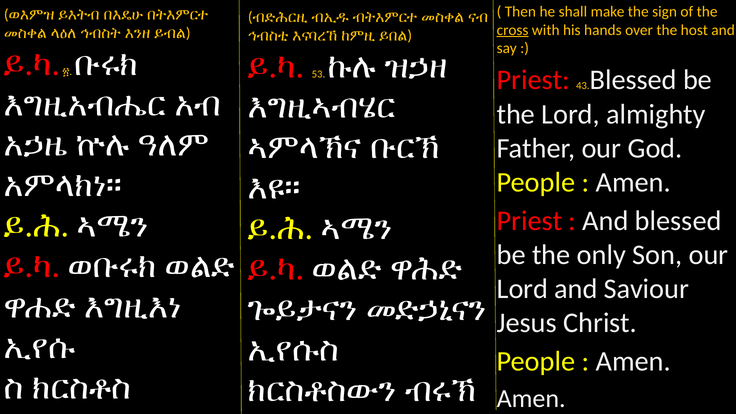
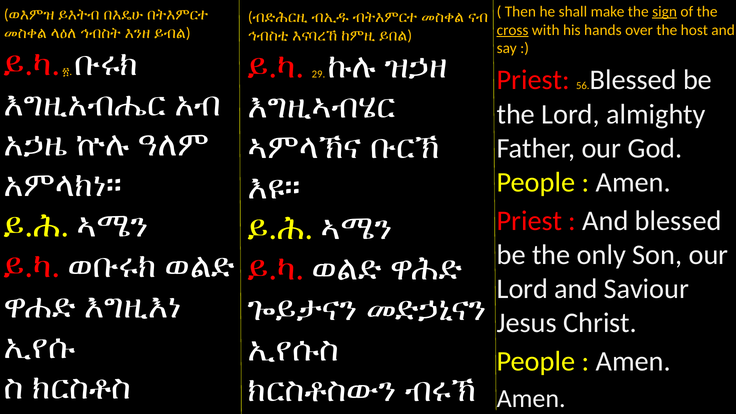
sign underline: none -> present (665, 12)
53: 53 -> 29 (318, 74)
43: 43 -> 56 (583, 86)
